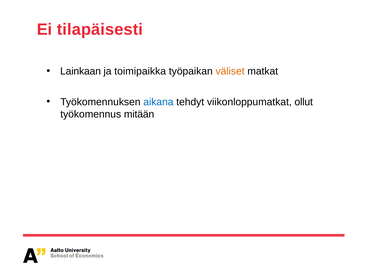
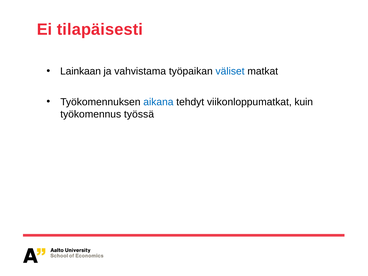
toimipaikka: toimipaikka -> vahvistama (140, 71)
väliset colour: orange -> blue (230, 71)
ollut: ollut -> kuin (304, 102)
mitään: mitään -> työssä (139, 114)
